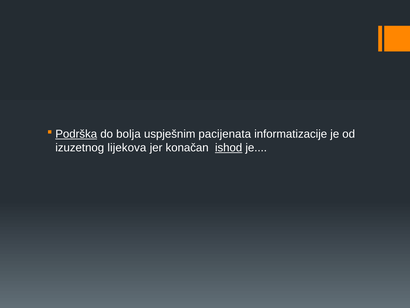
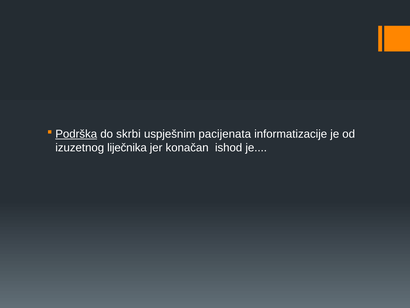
bolja: bolja -> skrbi (128, 134)
lijekova: lijekova -> liječnika (127, 148)
ishod underline: present -> none (229, 148)
